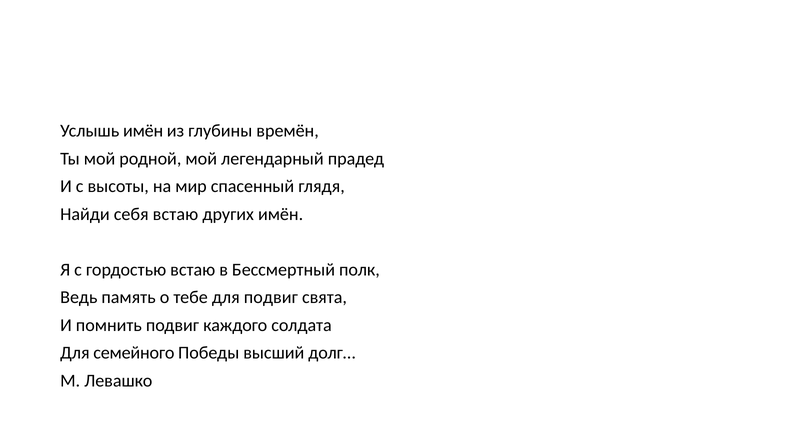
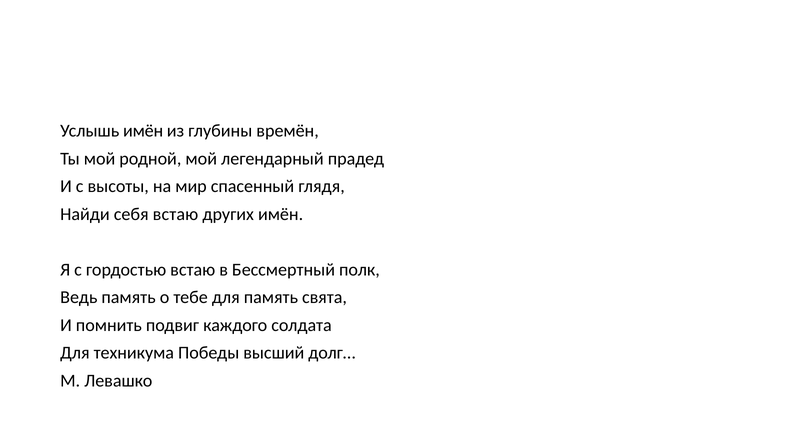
для подвиг: подвиг -> память (271, 298)
семейного: семейного -> техникума (134, 353)
